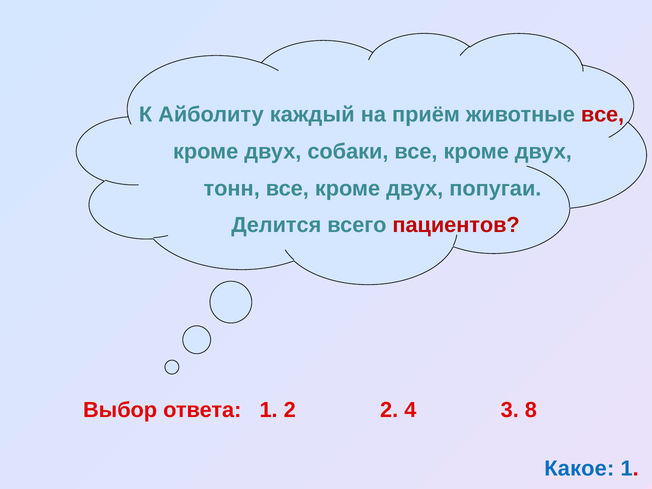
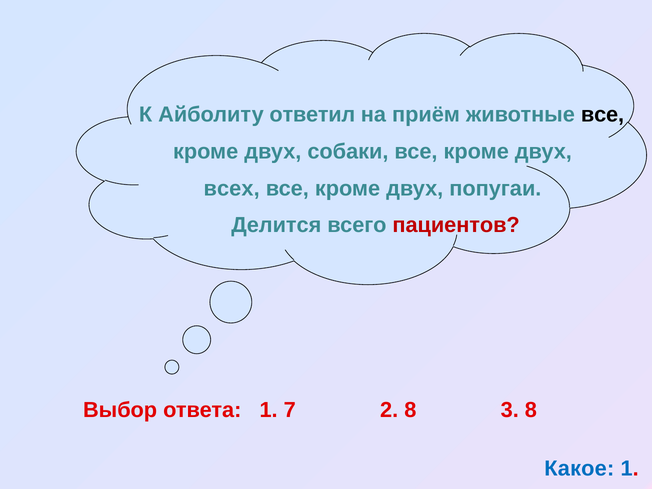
каждый: каждый -> ответил (312, 114)
все colour: red -> black (602, 114)
тонн: тонн -> всех (232, 188)
1 2: 2 -> 7 (290, 410)
2 4: 4 -> 8 (410, 410)
